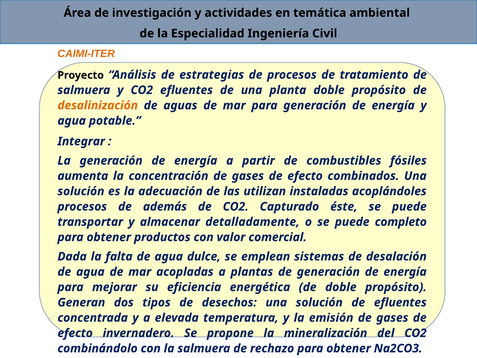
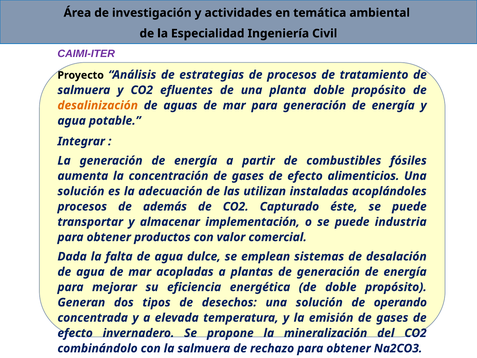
CAIMI-ITER colour: orange -> purple (86, 54)
combinados: combinados -> alimenticios (363, 176)
detalladamente: detalladamente -> implementación (253, 222)
completo: completo -> industria (401, 222)
de efluentes: efluentes -> operando (400, 302)
